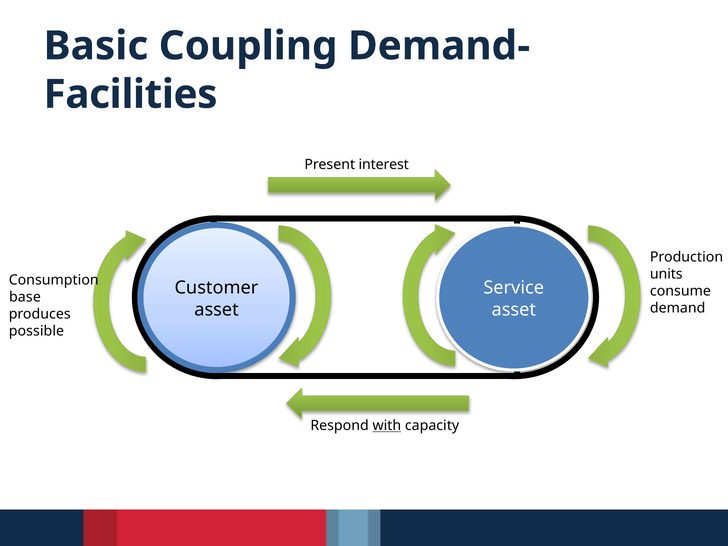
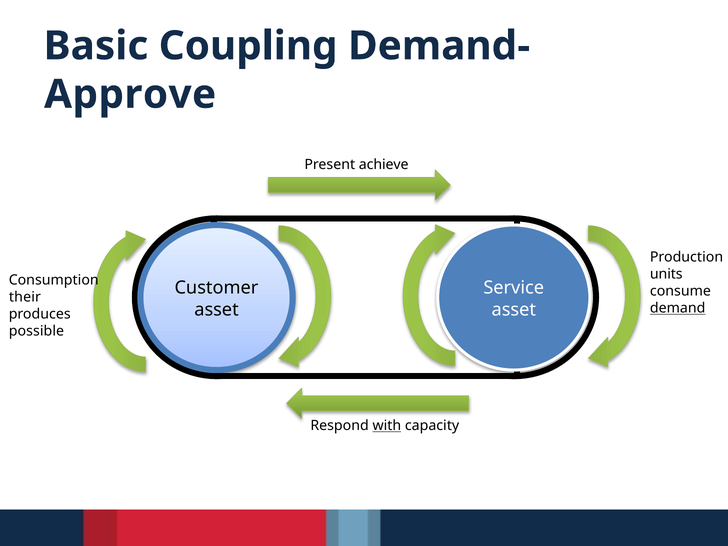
Facilities: Facilities -> Approve (130, 94)
interest: interest -> achieve (384, 165)
base: base -> their (25, 297)
demand underline: none -> present (678, 308)
